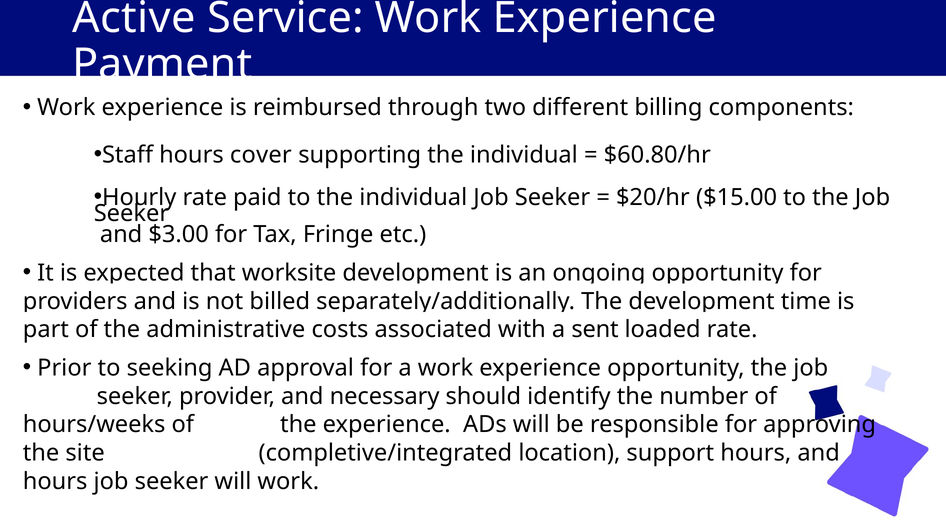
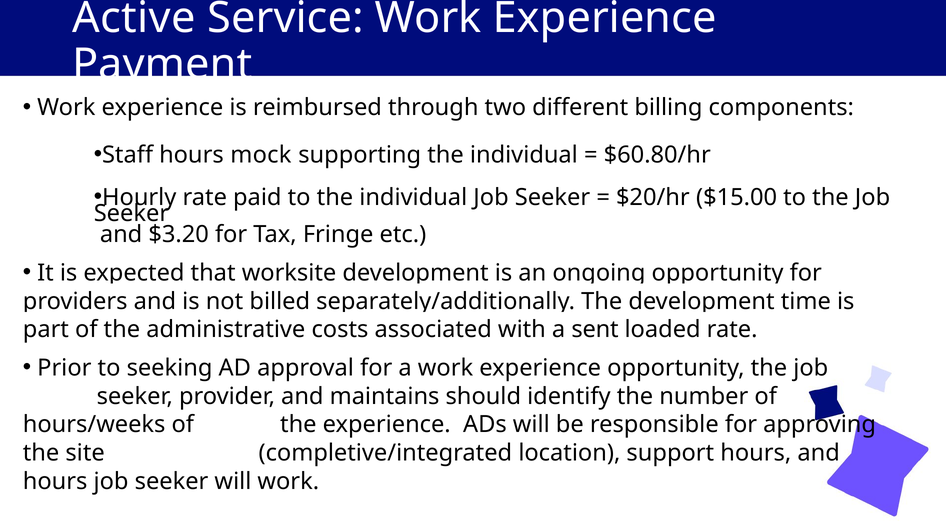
cover: cover -> mock (261, 155)
$3.00: $3.00 -> $3.20 (179, 235)
necessary: necessary -> maintains (385, 396)
